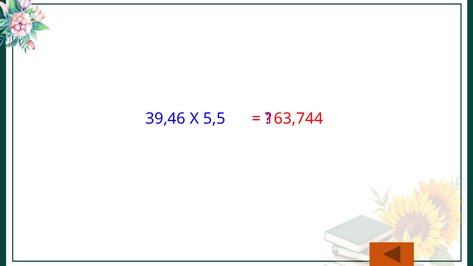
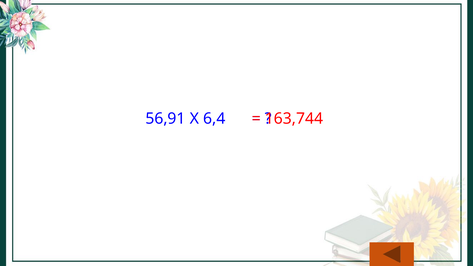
39,46: 39,46 -> 56,91 (166, 119)
5,5: 5,5 -> 6,4 (214, 119)
